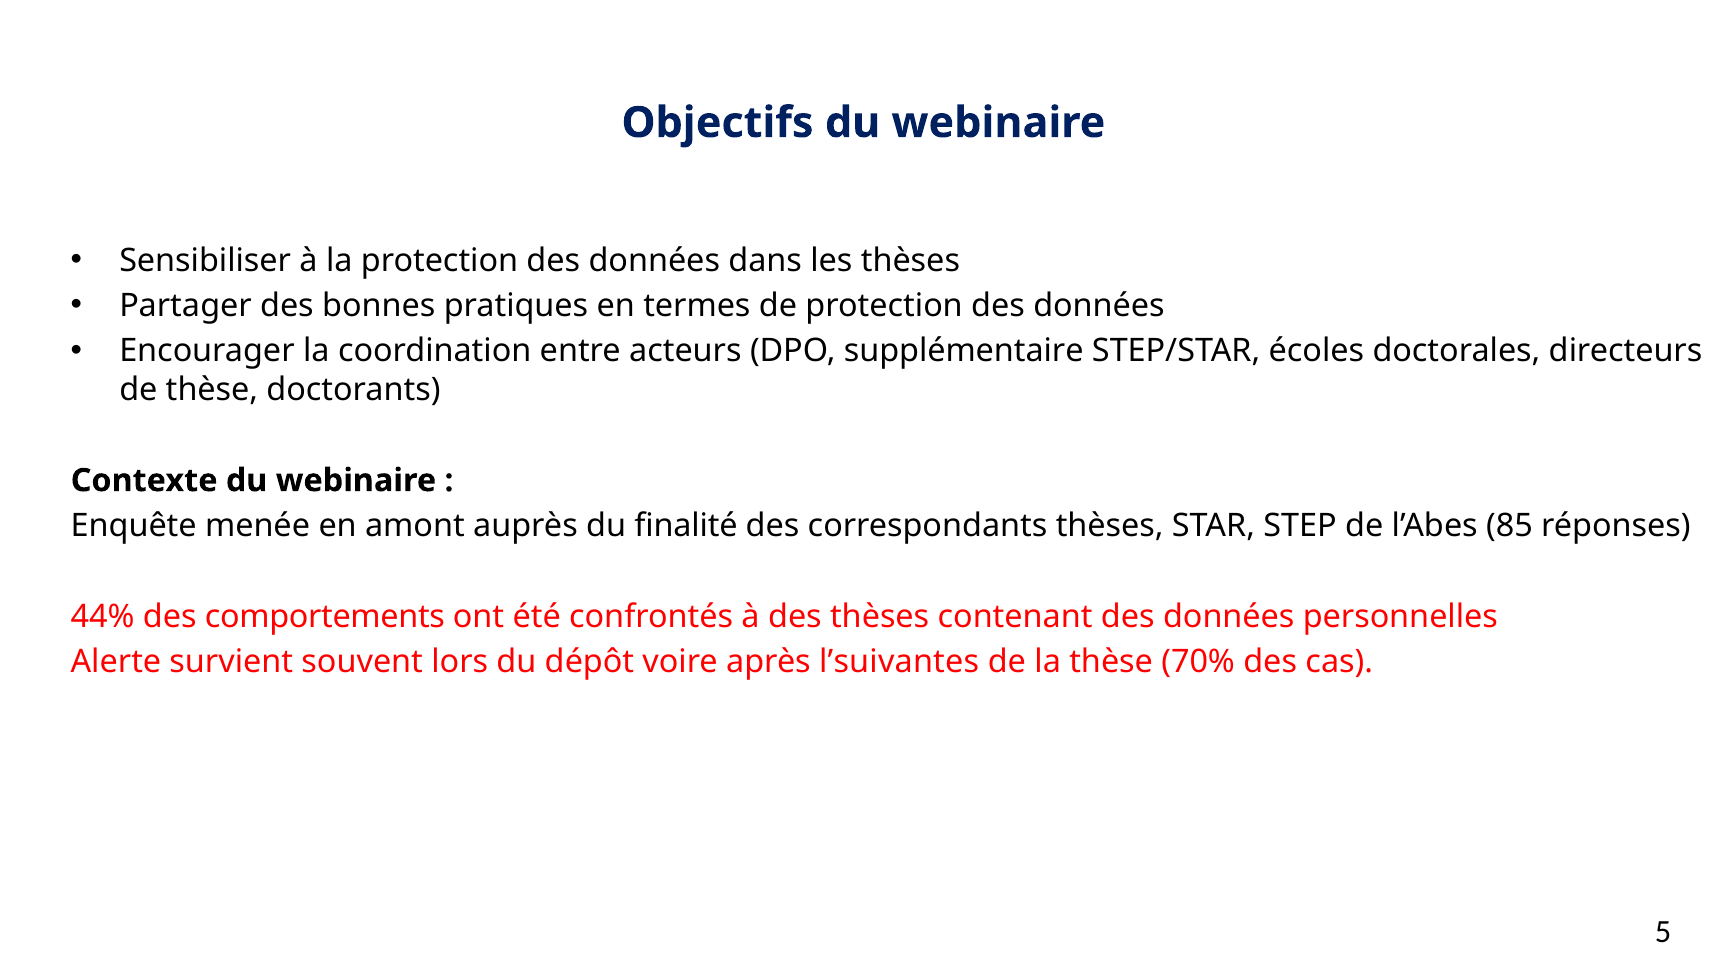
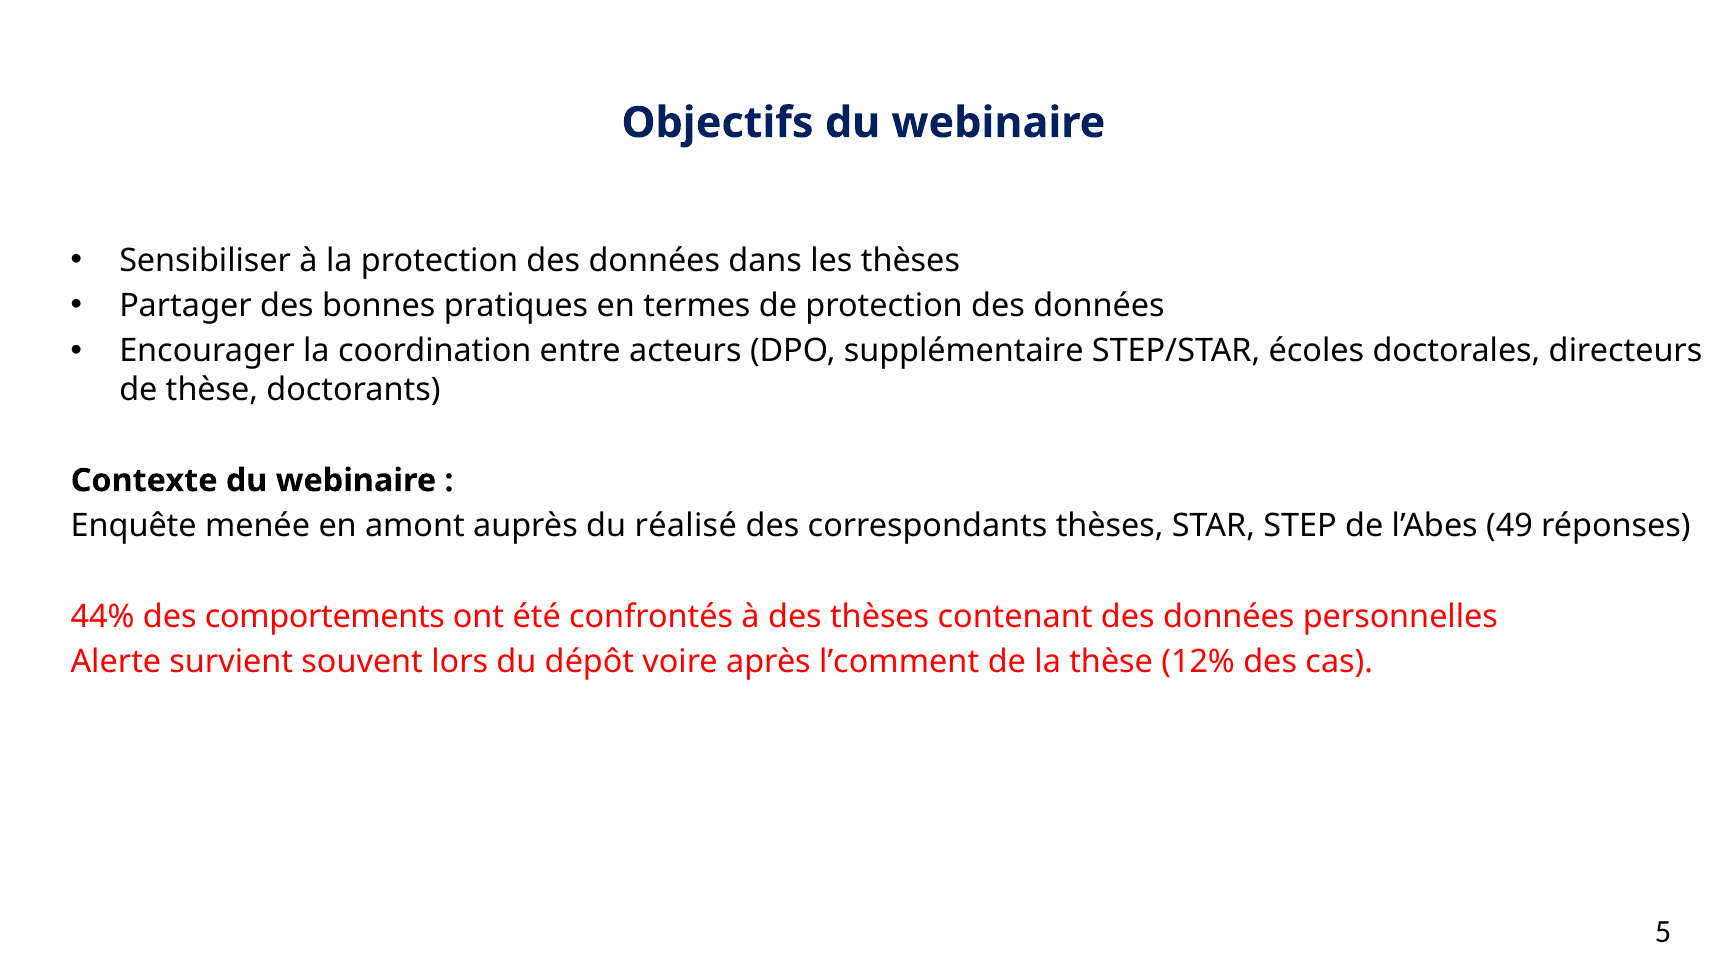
finalité: finalité -> réalisé (686, 526)
85: 85 -> 49 (1509, 526)
l’suivantes: l’suivantes -> l’comment (899, 662)
70%: 70% -> 12% (1198, 662)
